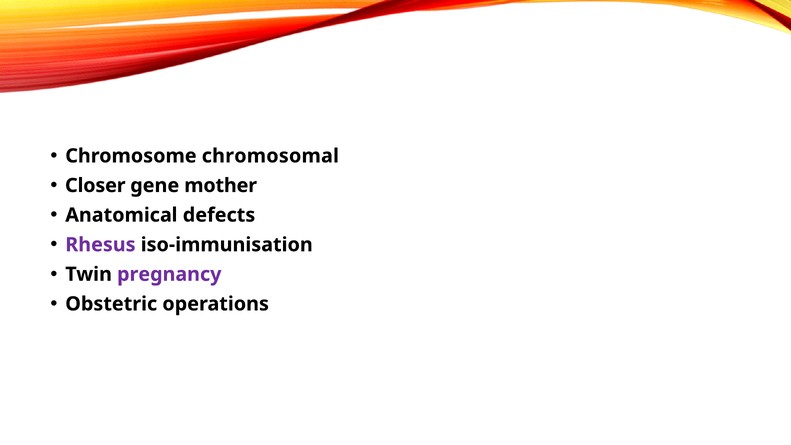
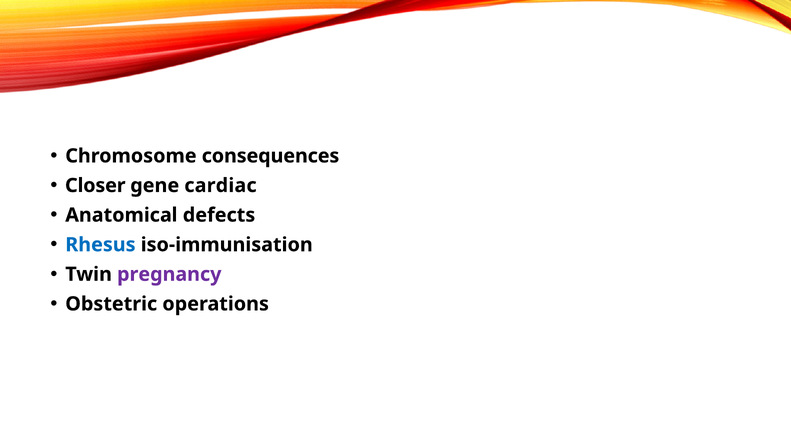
chromosomal: chromosomal -> consequences (271, 156)
mother: mother -> cardiac (220, 186)
Rhesus colour: purple -> blue (100, 245)
